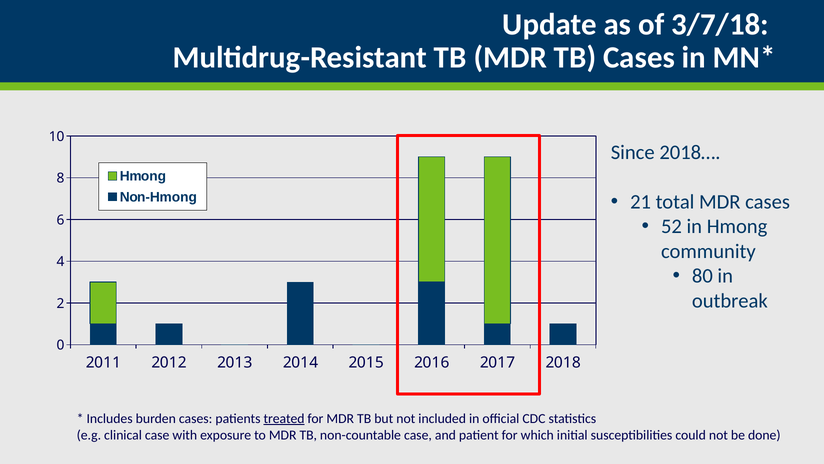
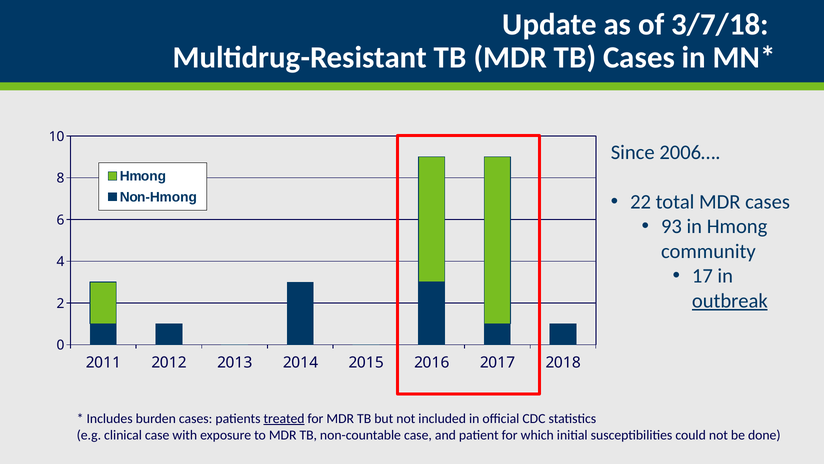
2018…: 2018… -> 2006… (690, 152)
21: 21 -> 22 (641, 202)
52: 52 -> 93 (671, 226)
80: 80 -> 17 (702, 276)
outbreak underline: none -> present (730, 301)
